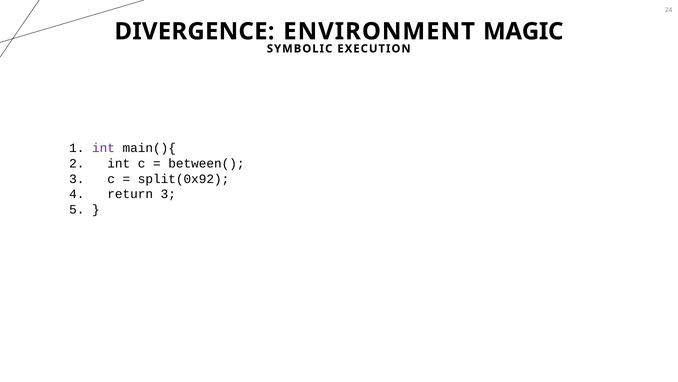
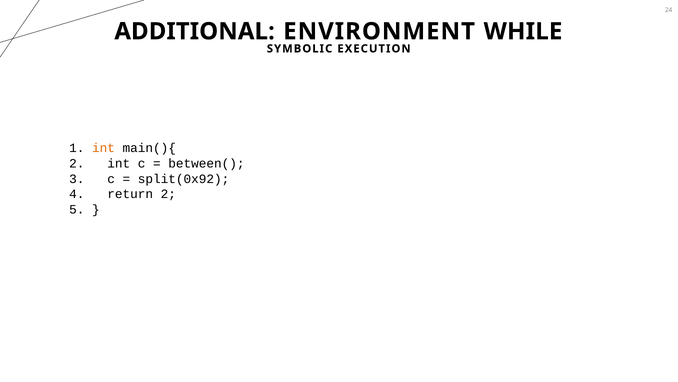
DIVERGENCE: DIVERGENCE -> ADDITIONAL (195, 31)
MAGIC: MAGIC -> WHILE (523, 31)
int colour: purple -> orange (104, 148)
return 3: 3 -> 2 (168, 194)
